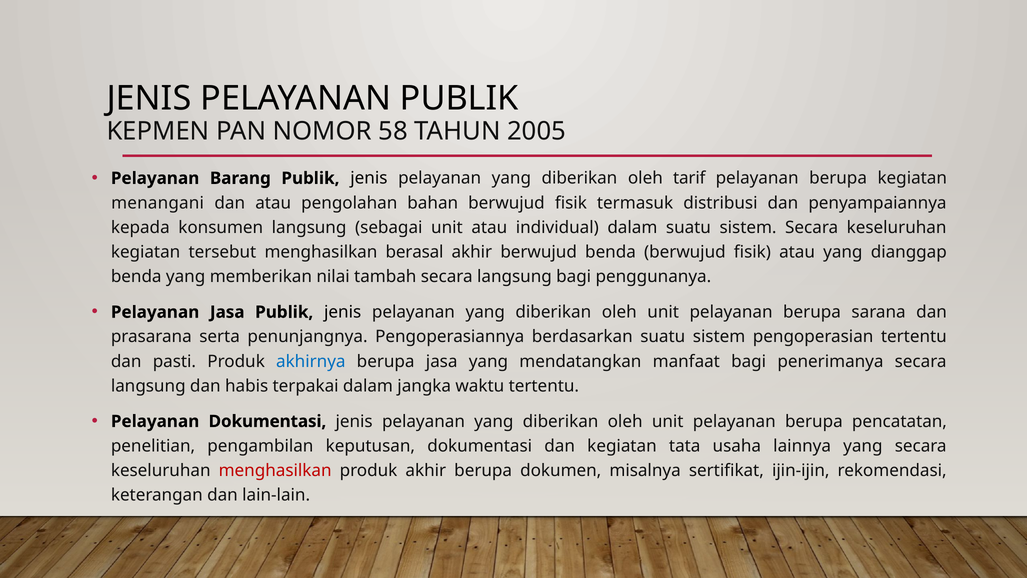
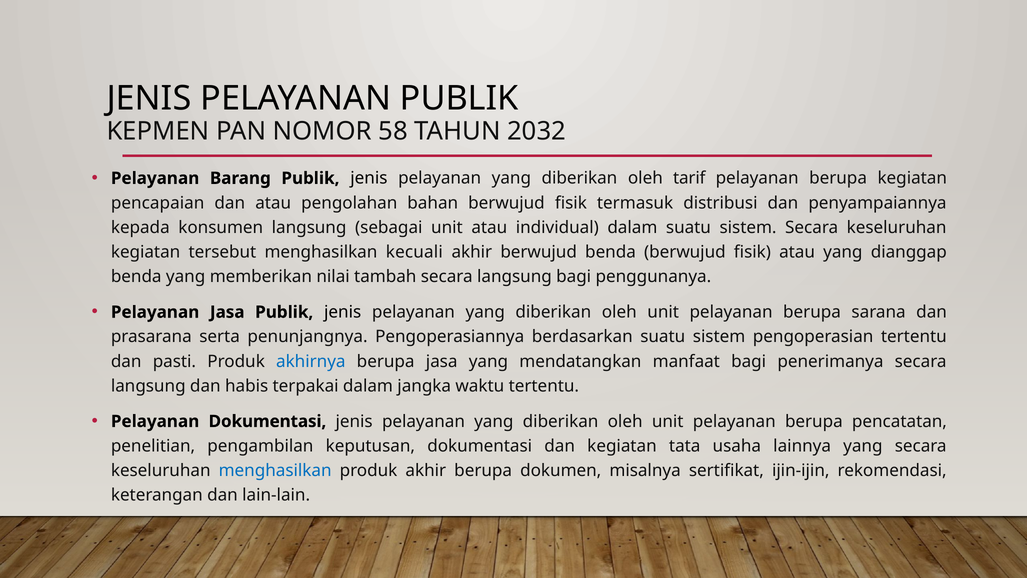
2005: 2005 -> 2032 (537, 131)
menangani: menangani -> pencapaian (158, 203)
berasal: berasal -> kecuali (414, 252)
menghasilkan colour: red -> blue (275, 470)
